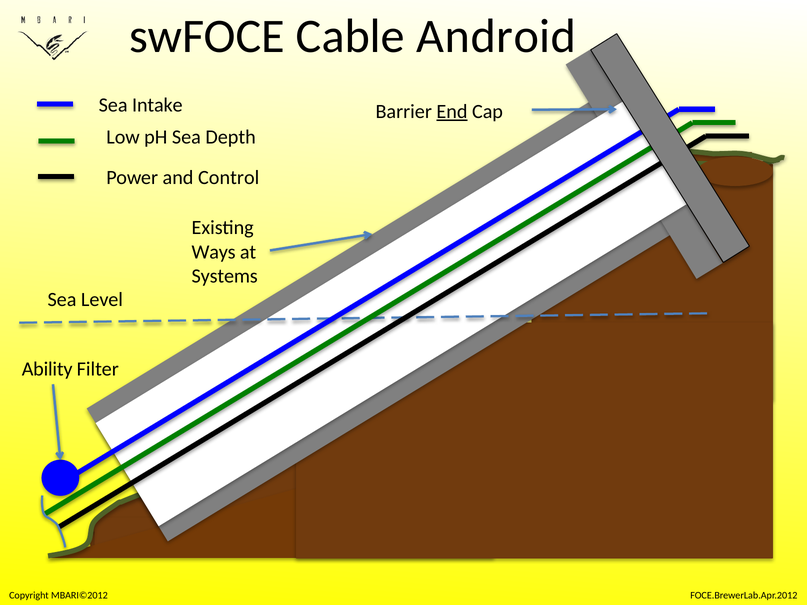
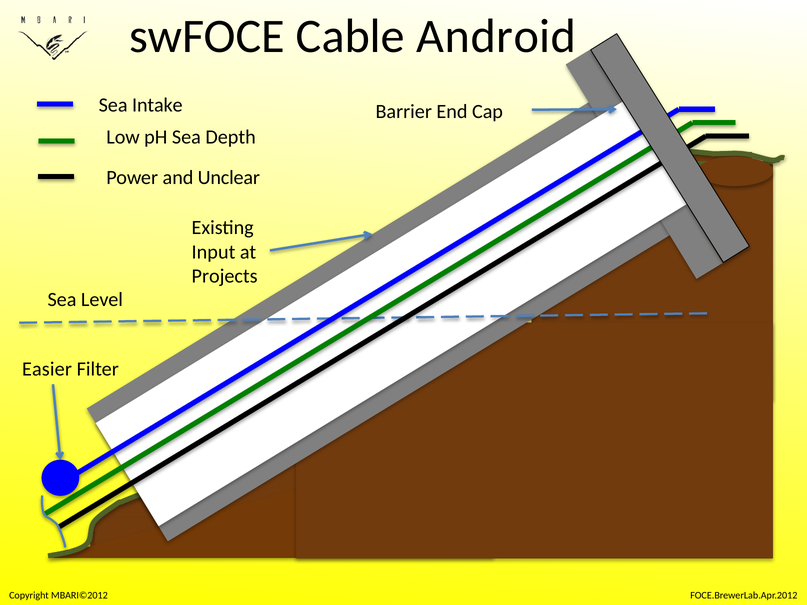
End underline: present -> none (452, 112)
Control: Control -> Unclear (229, 178)
Ways: Ways -> Input (214, 252)
Systems: Systems -> Projects (225, 276)
Ability: Ability -> Easier (47, 369)
